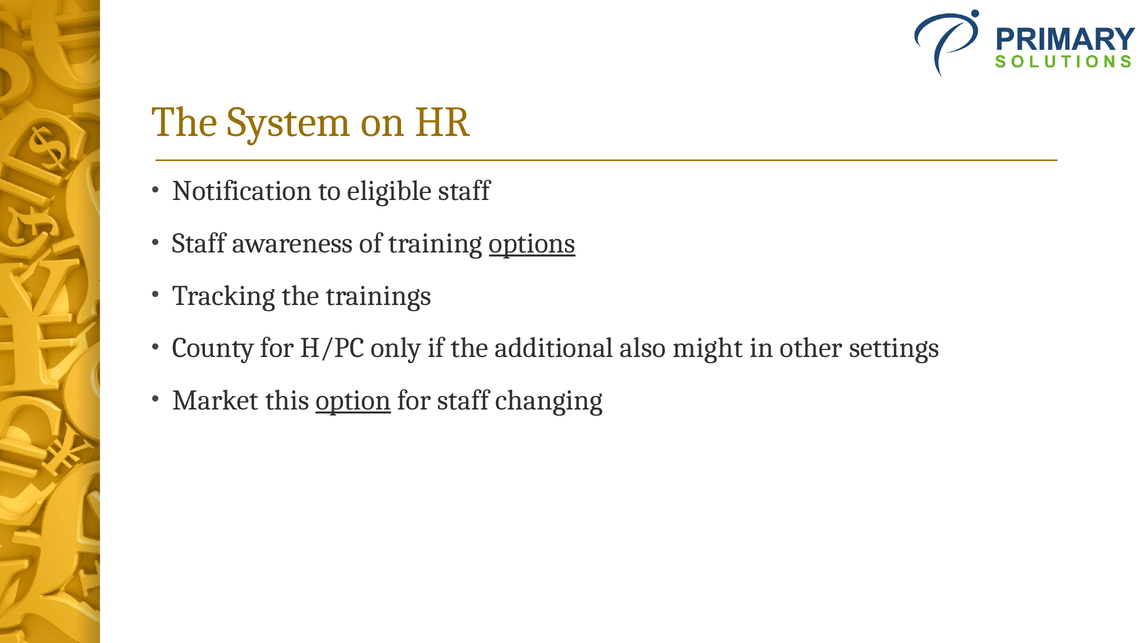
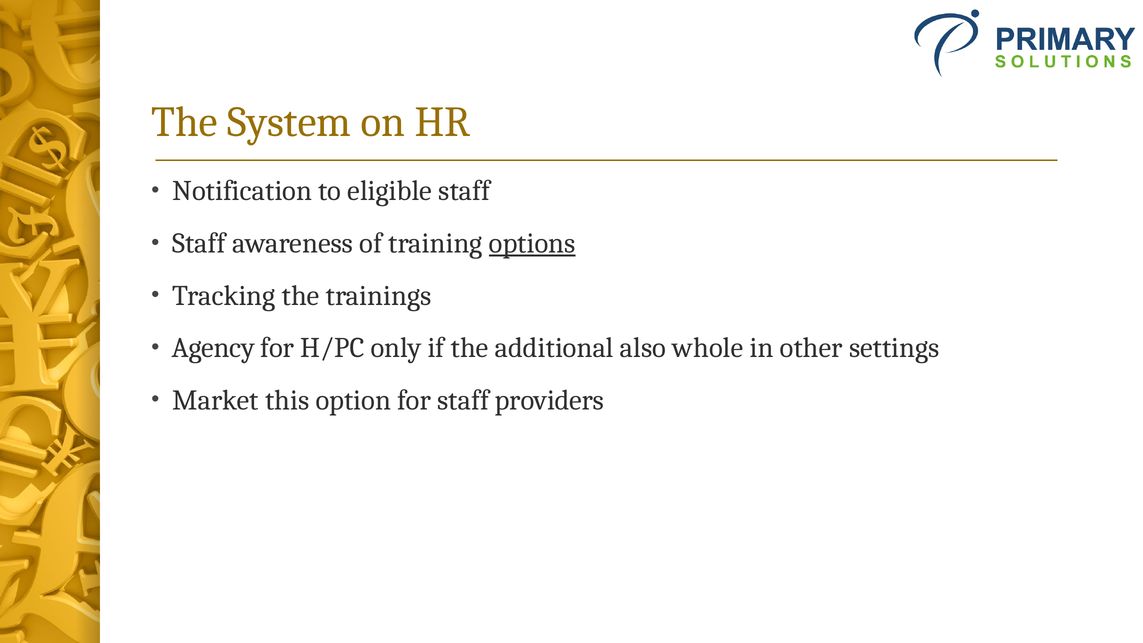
County: County -> Agency (213, 348)
might: might -> whole (708, 348)
option underline: present -> none (353, 400)
changing: changing -> providers (549, 400)
